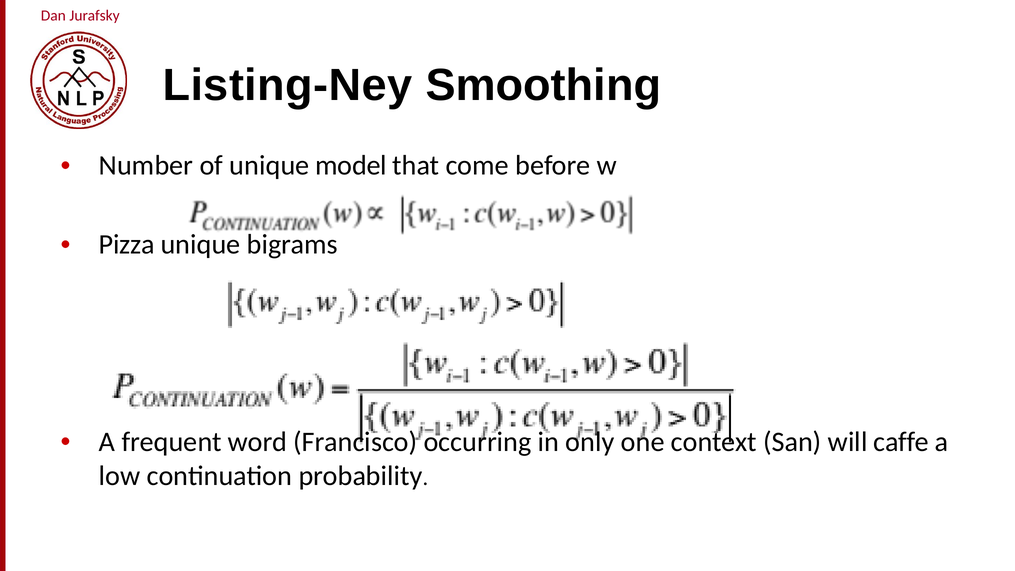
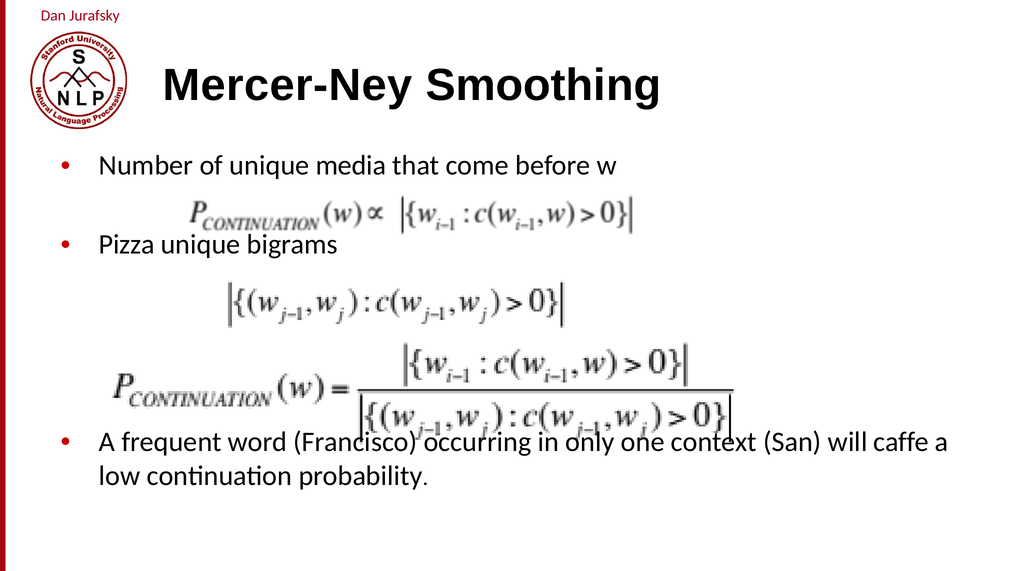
Listing-Ney: Listing-Ney -> Mercer-Ney (288, 85)
model: model -> media (351, 166)
